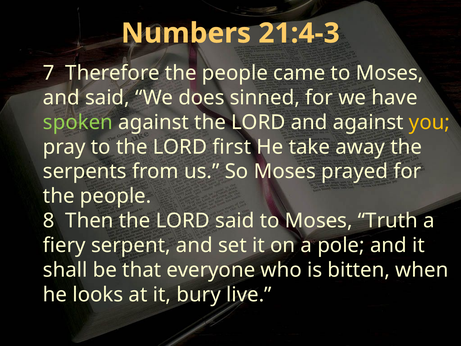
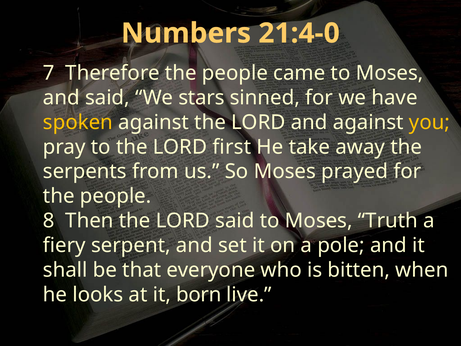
21:4-3: 21:4-3 -> 21:4-0 (299, 33)
does: does -> stars (201, 98)
spoken colour: light green -> yellow (78, 122)
bury: bury -> born (199, 294)
